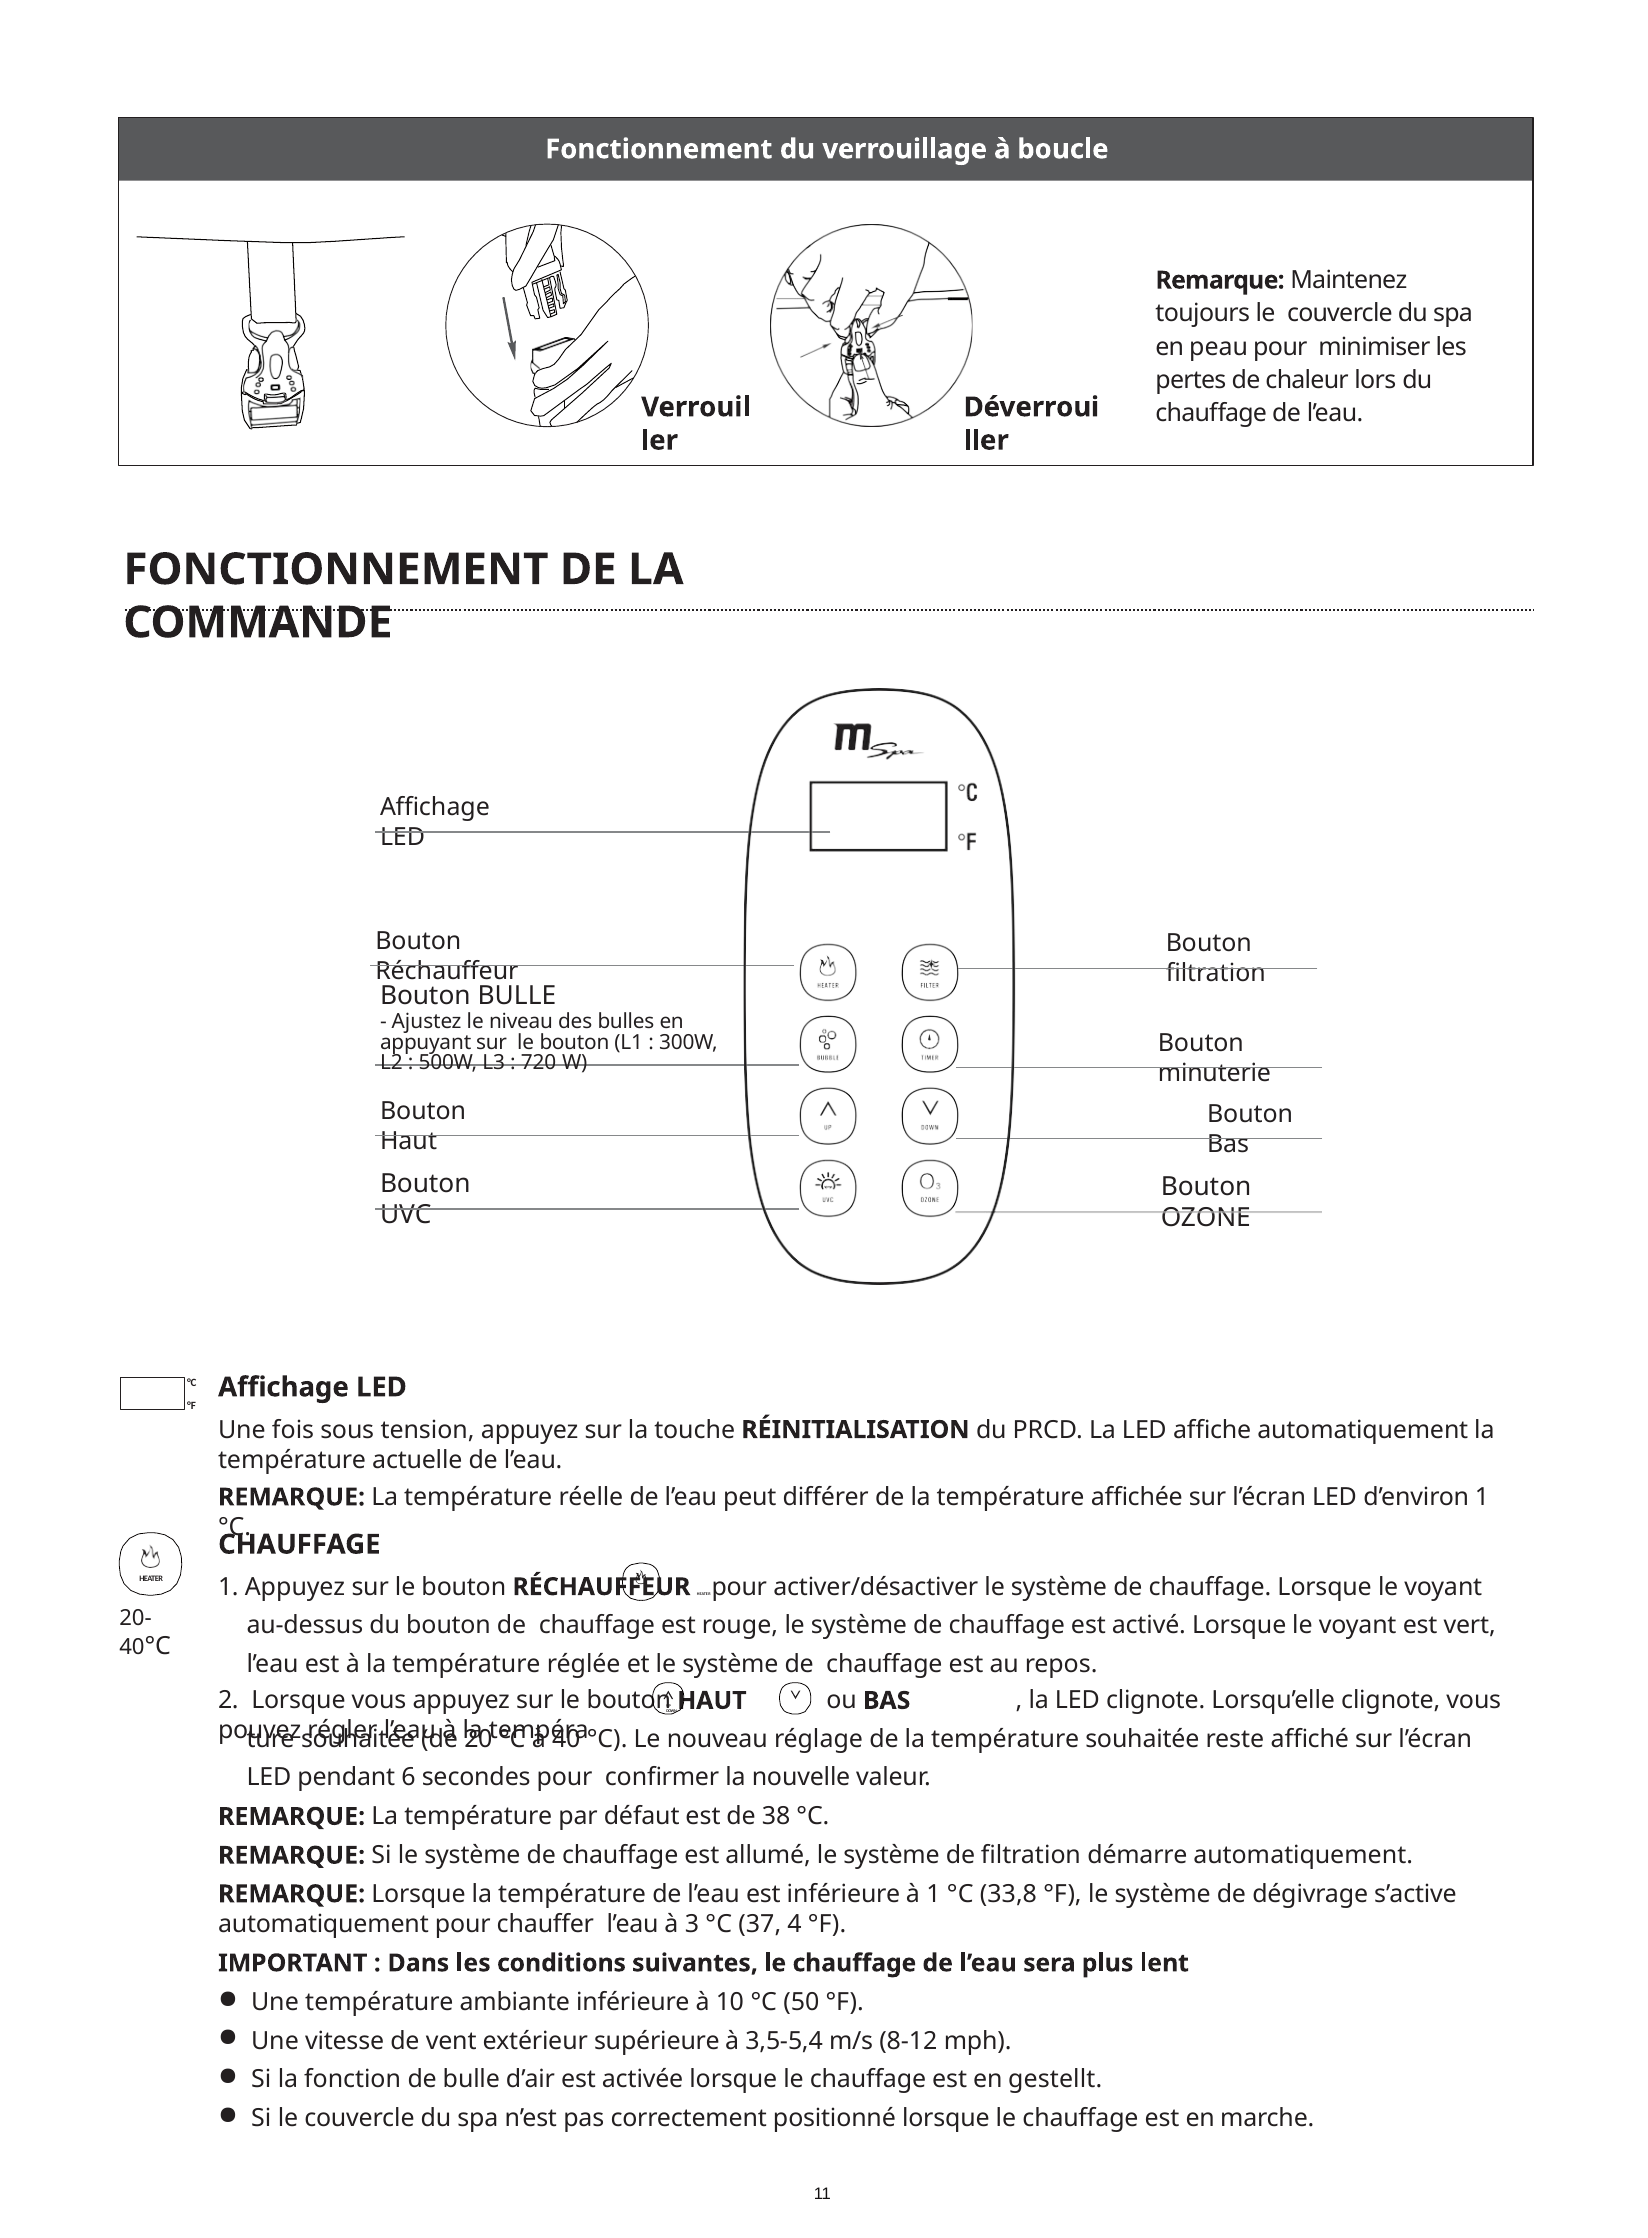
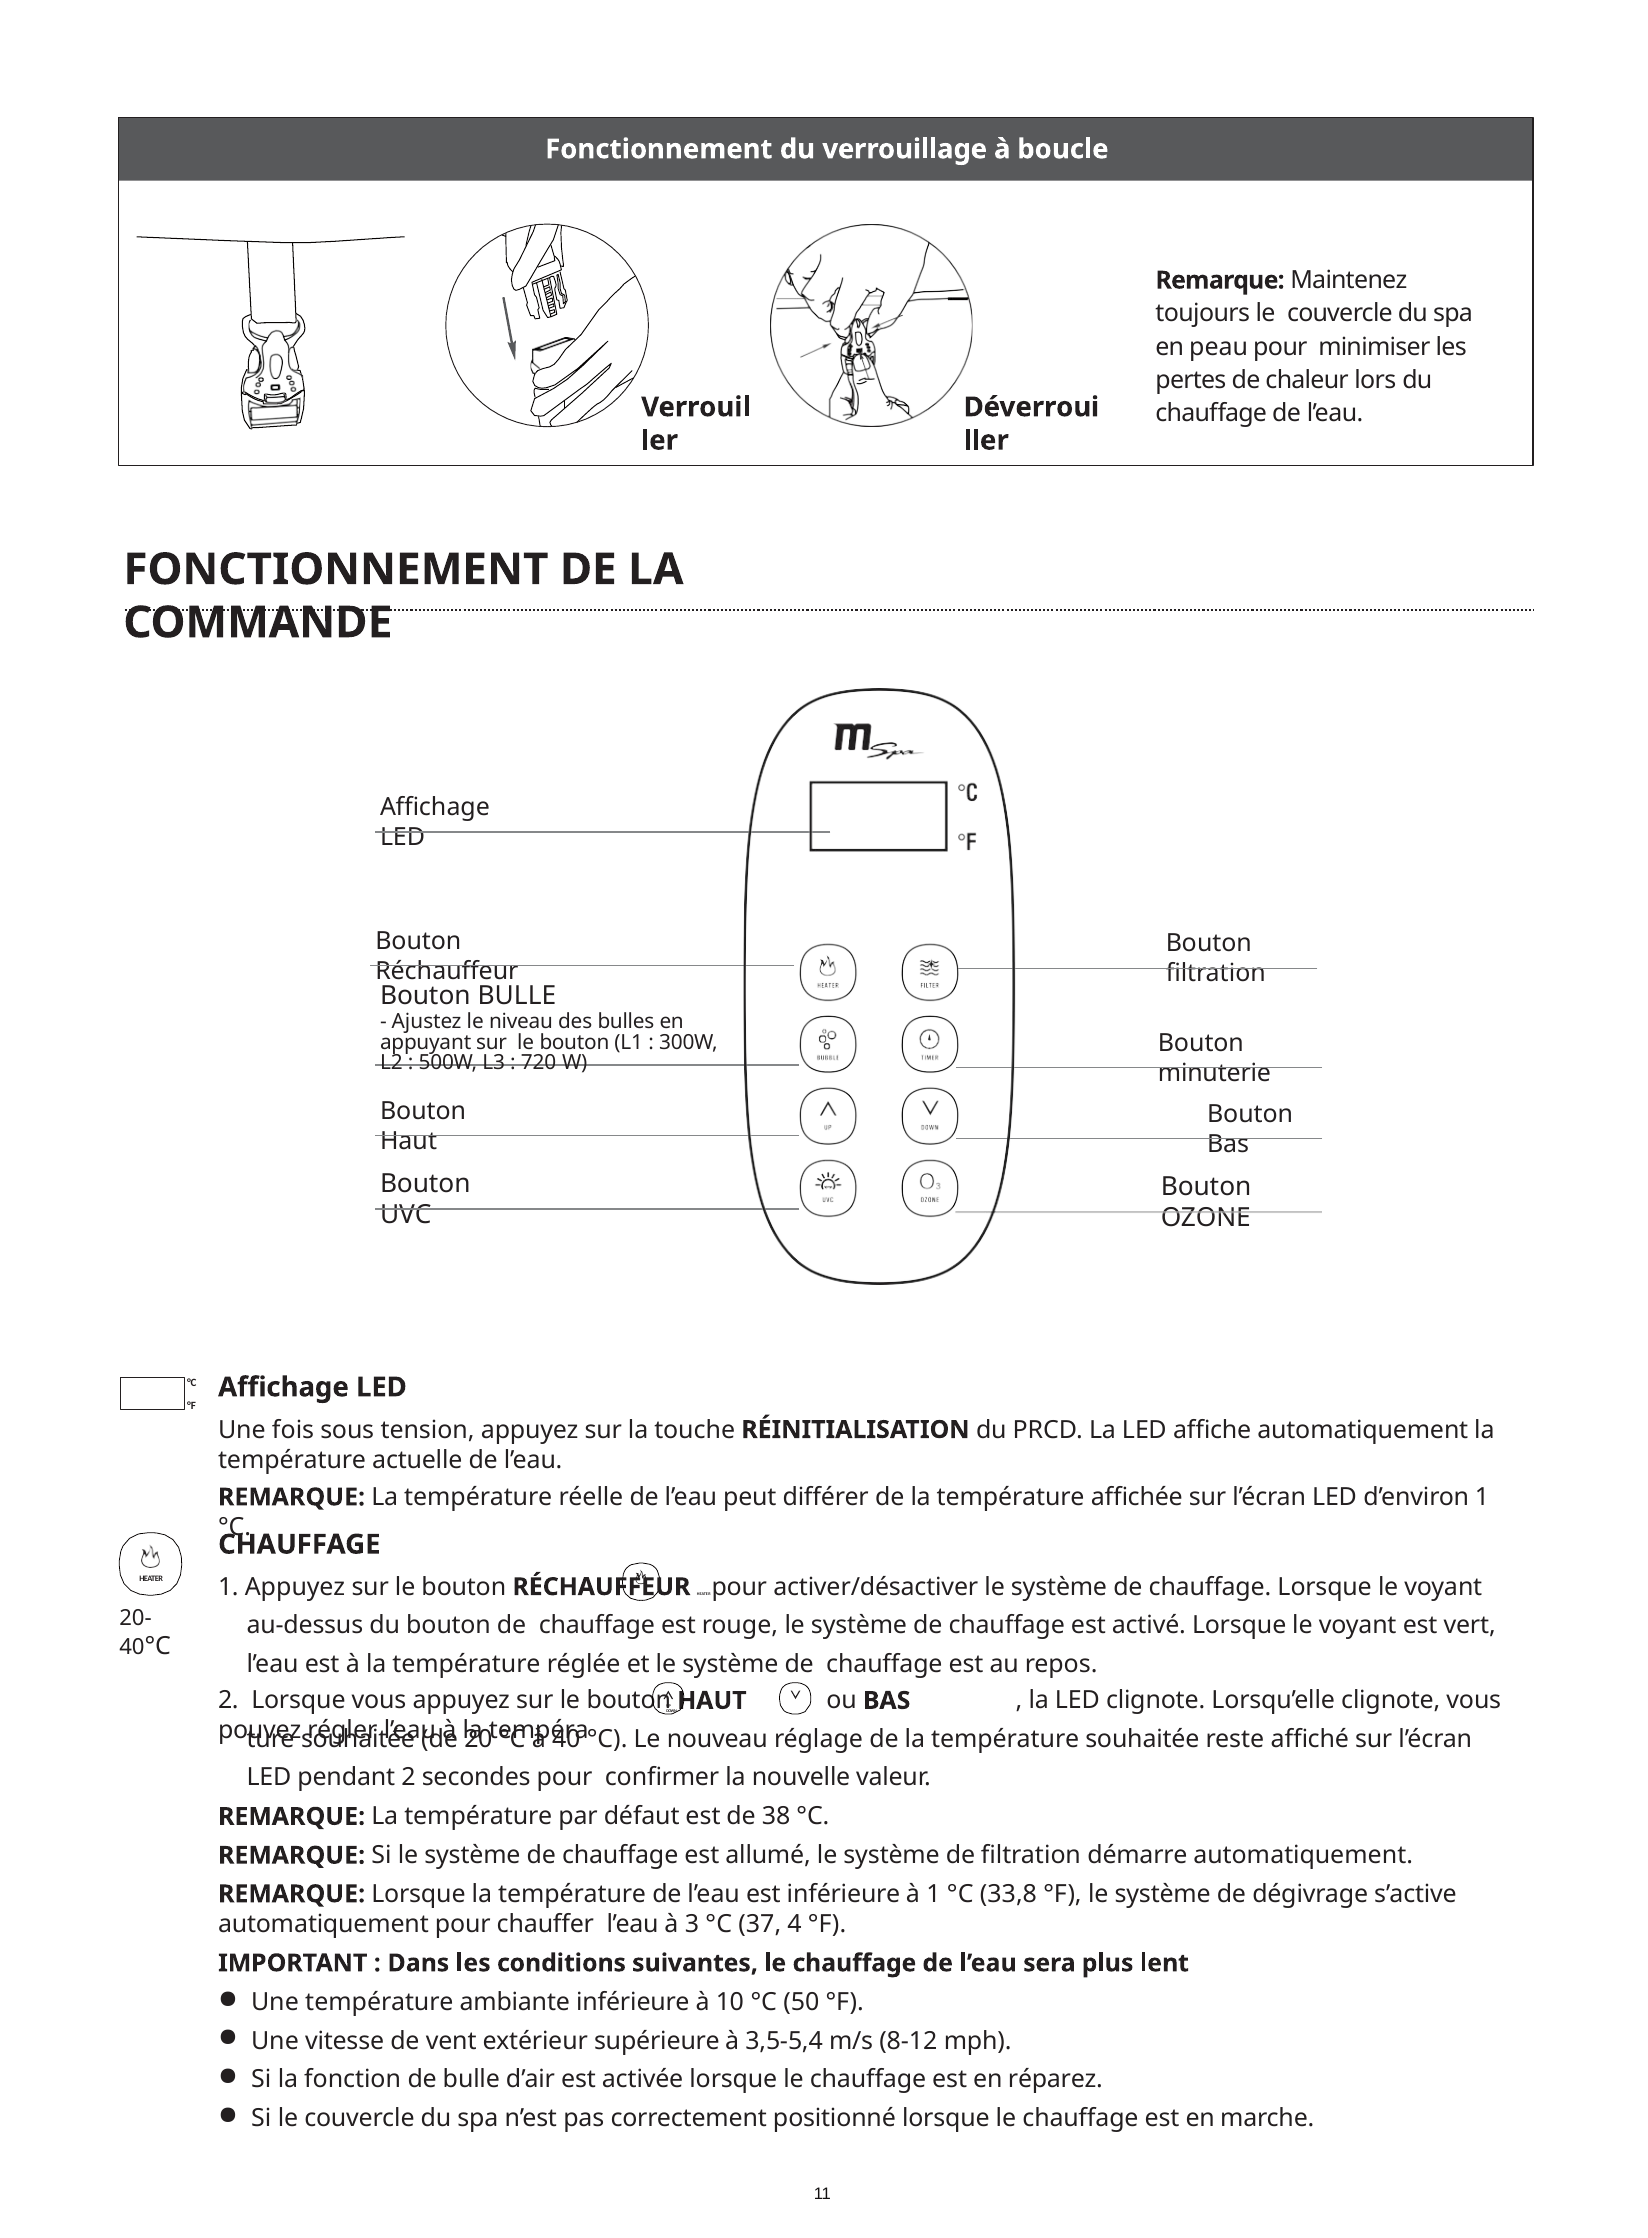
pendant 6: 6 -> 2 (409, 1778)
gestellt: gestellt -> réparez (1055, 2080)
